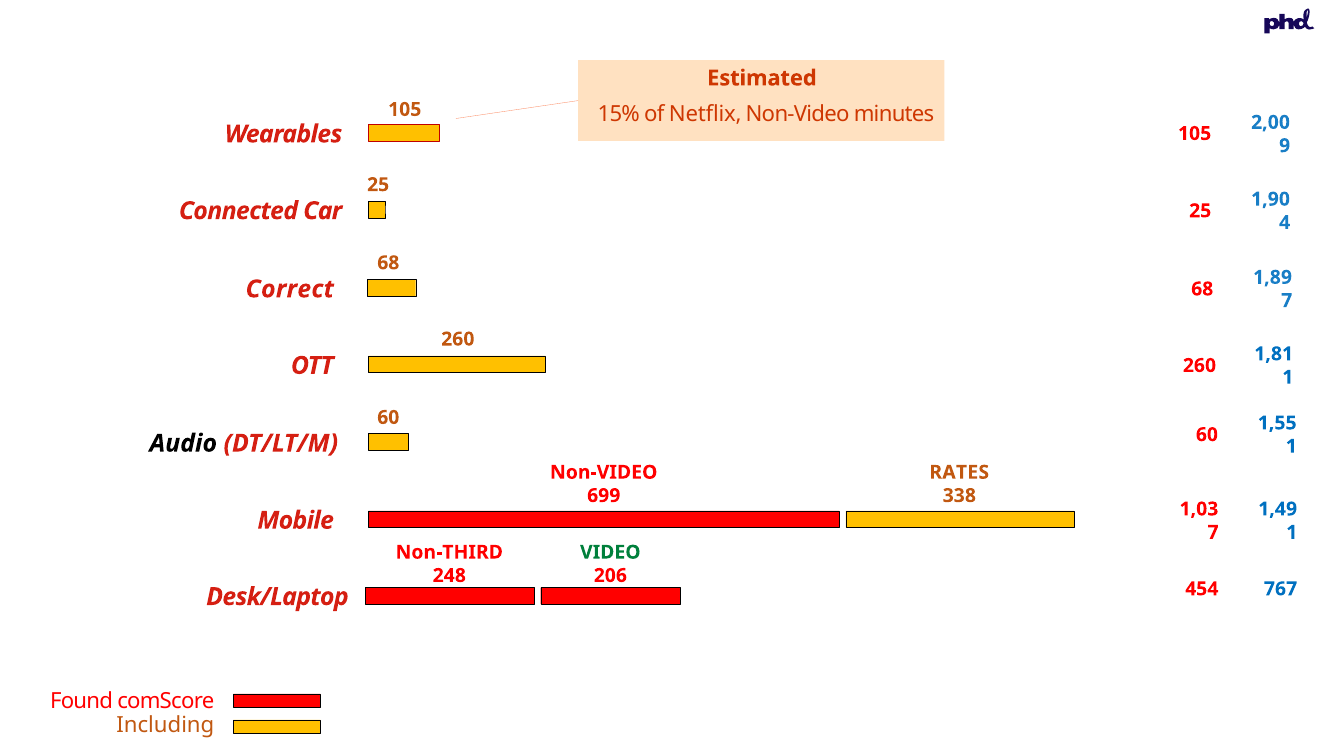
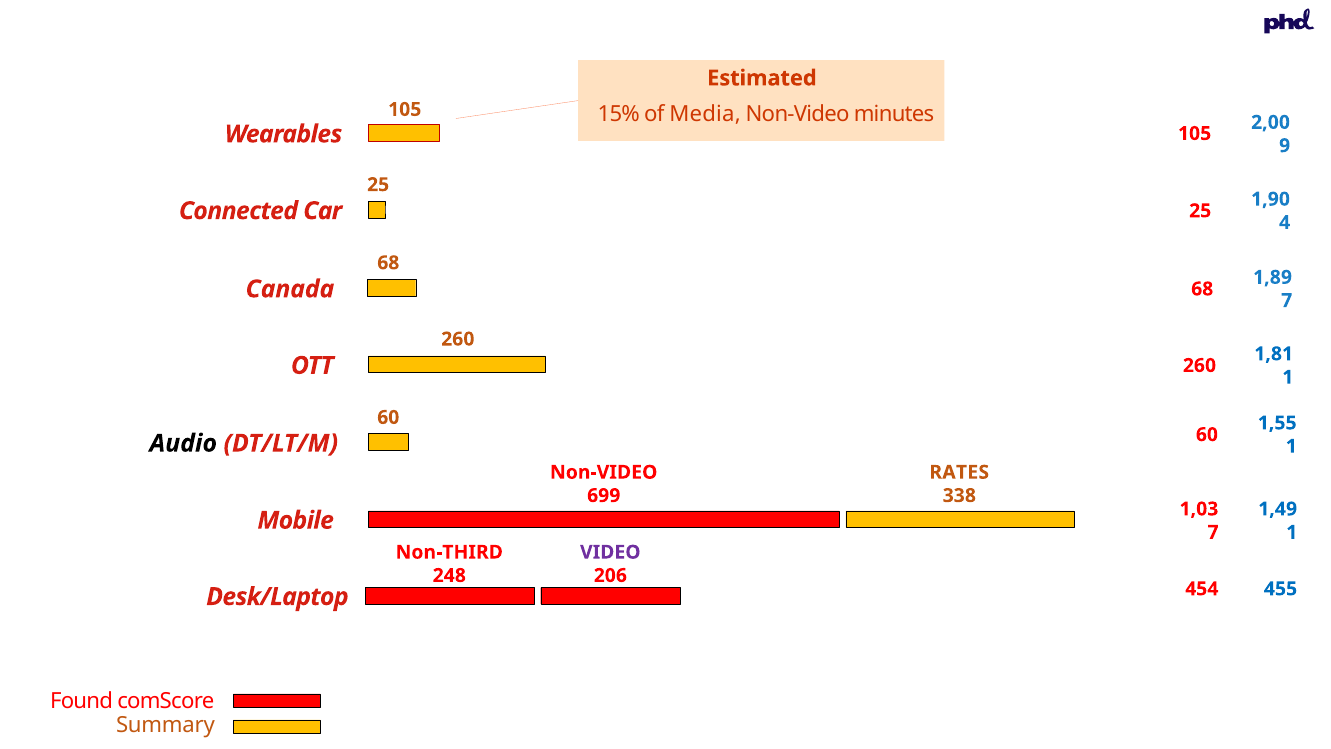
Netflix: Netflix -> Media (705, 114)
Correct: Correct -> Canada (290, 289)
VIDEO colour: green -> purple (610, 552)
767: 767 -> 455 (1281, 589)
Including: Including -> Summary (165, 725)
